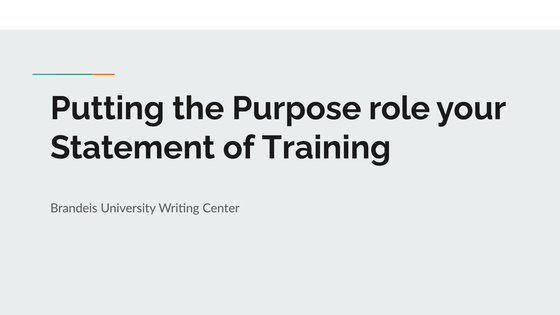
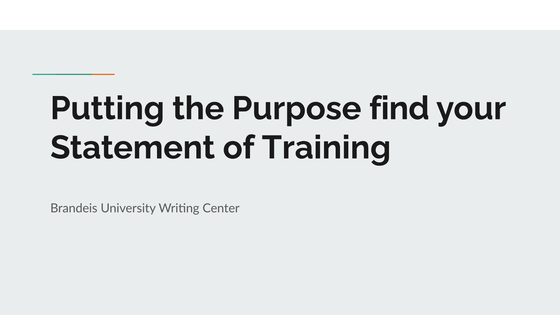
role: role -> find (399, 108)
